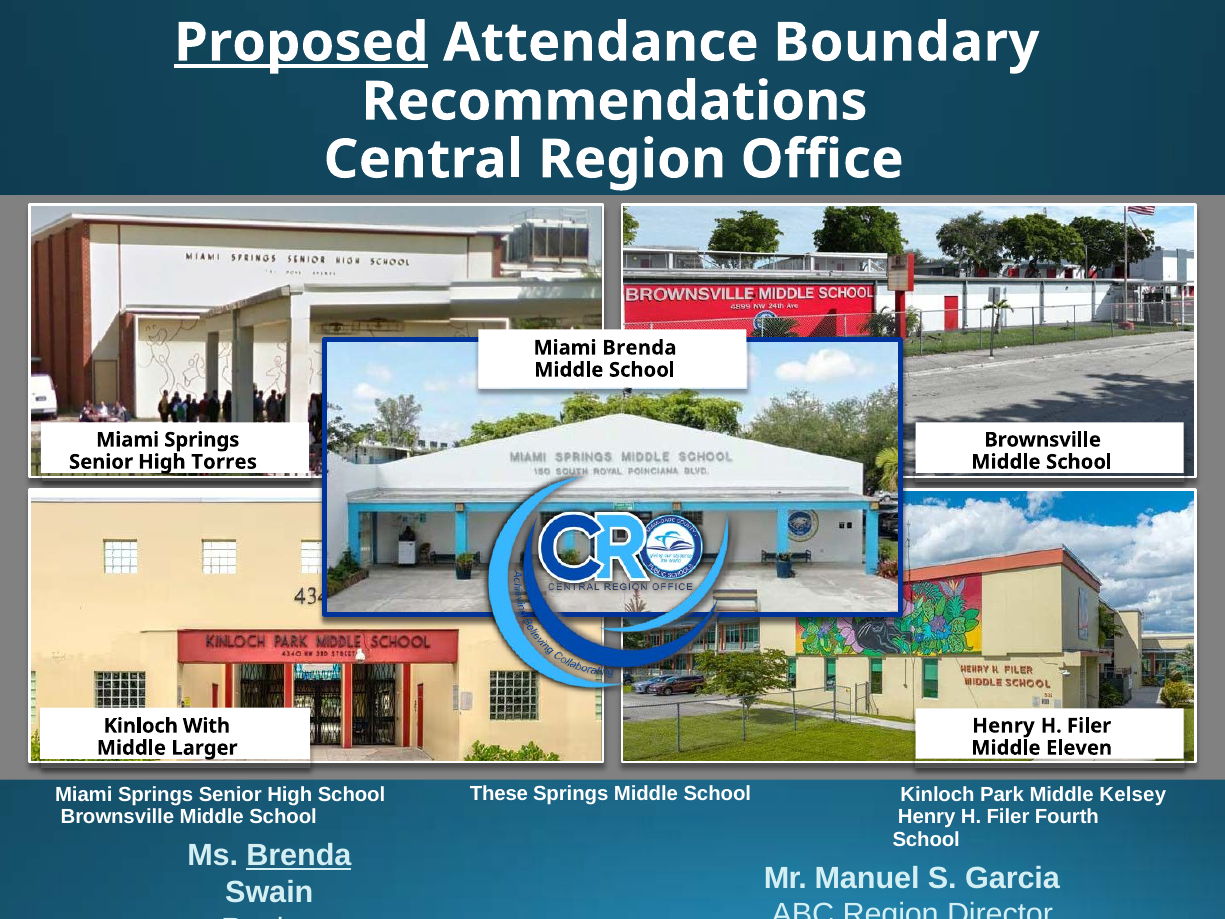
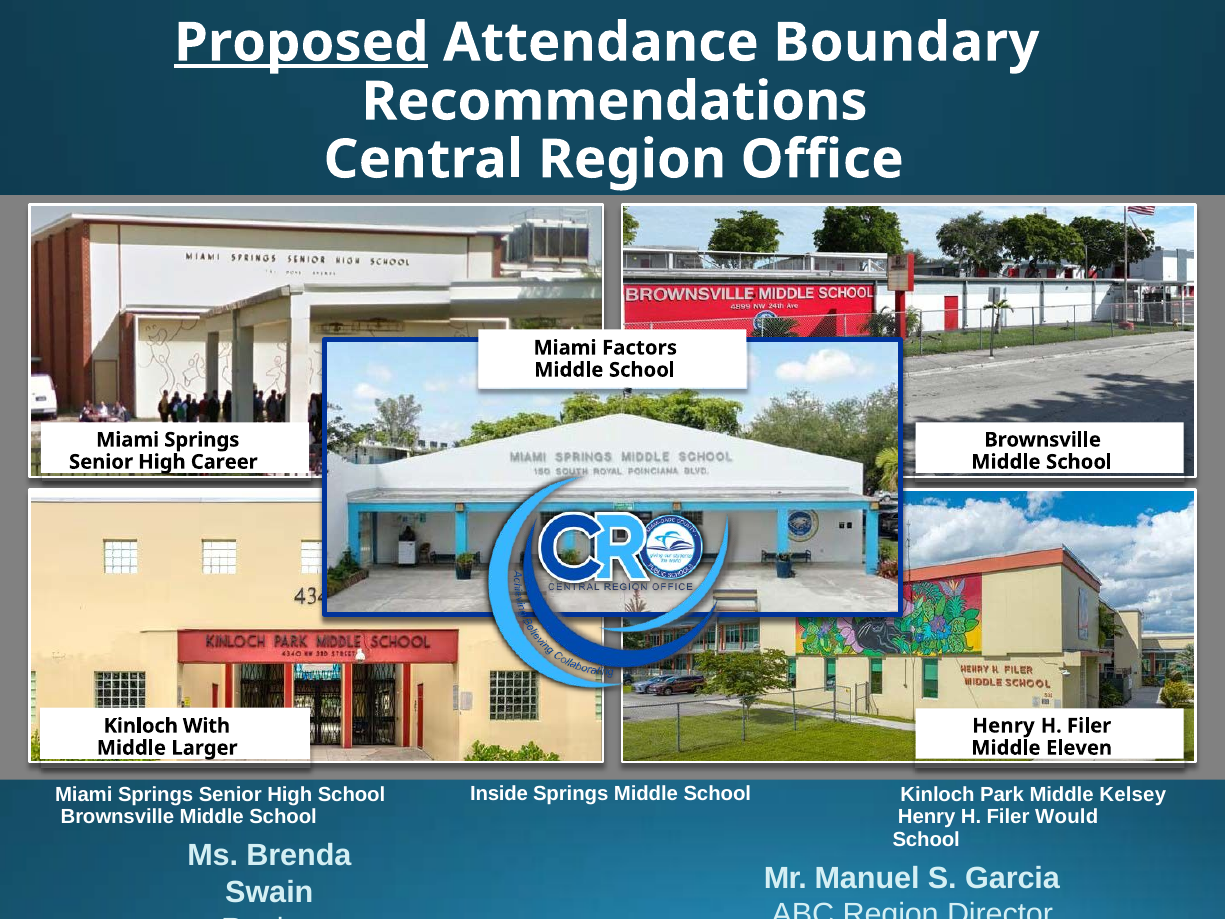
Miami Brenda: Brenda -> Factors (639, 348)
Torres: Torres -> Career (224, 462)
These: These -> Inside (499, 794)
Fourth: Fourth -> Would (1067, 817)
Brenda underline: present -> none (299, 856)
